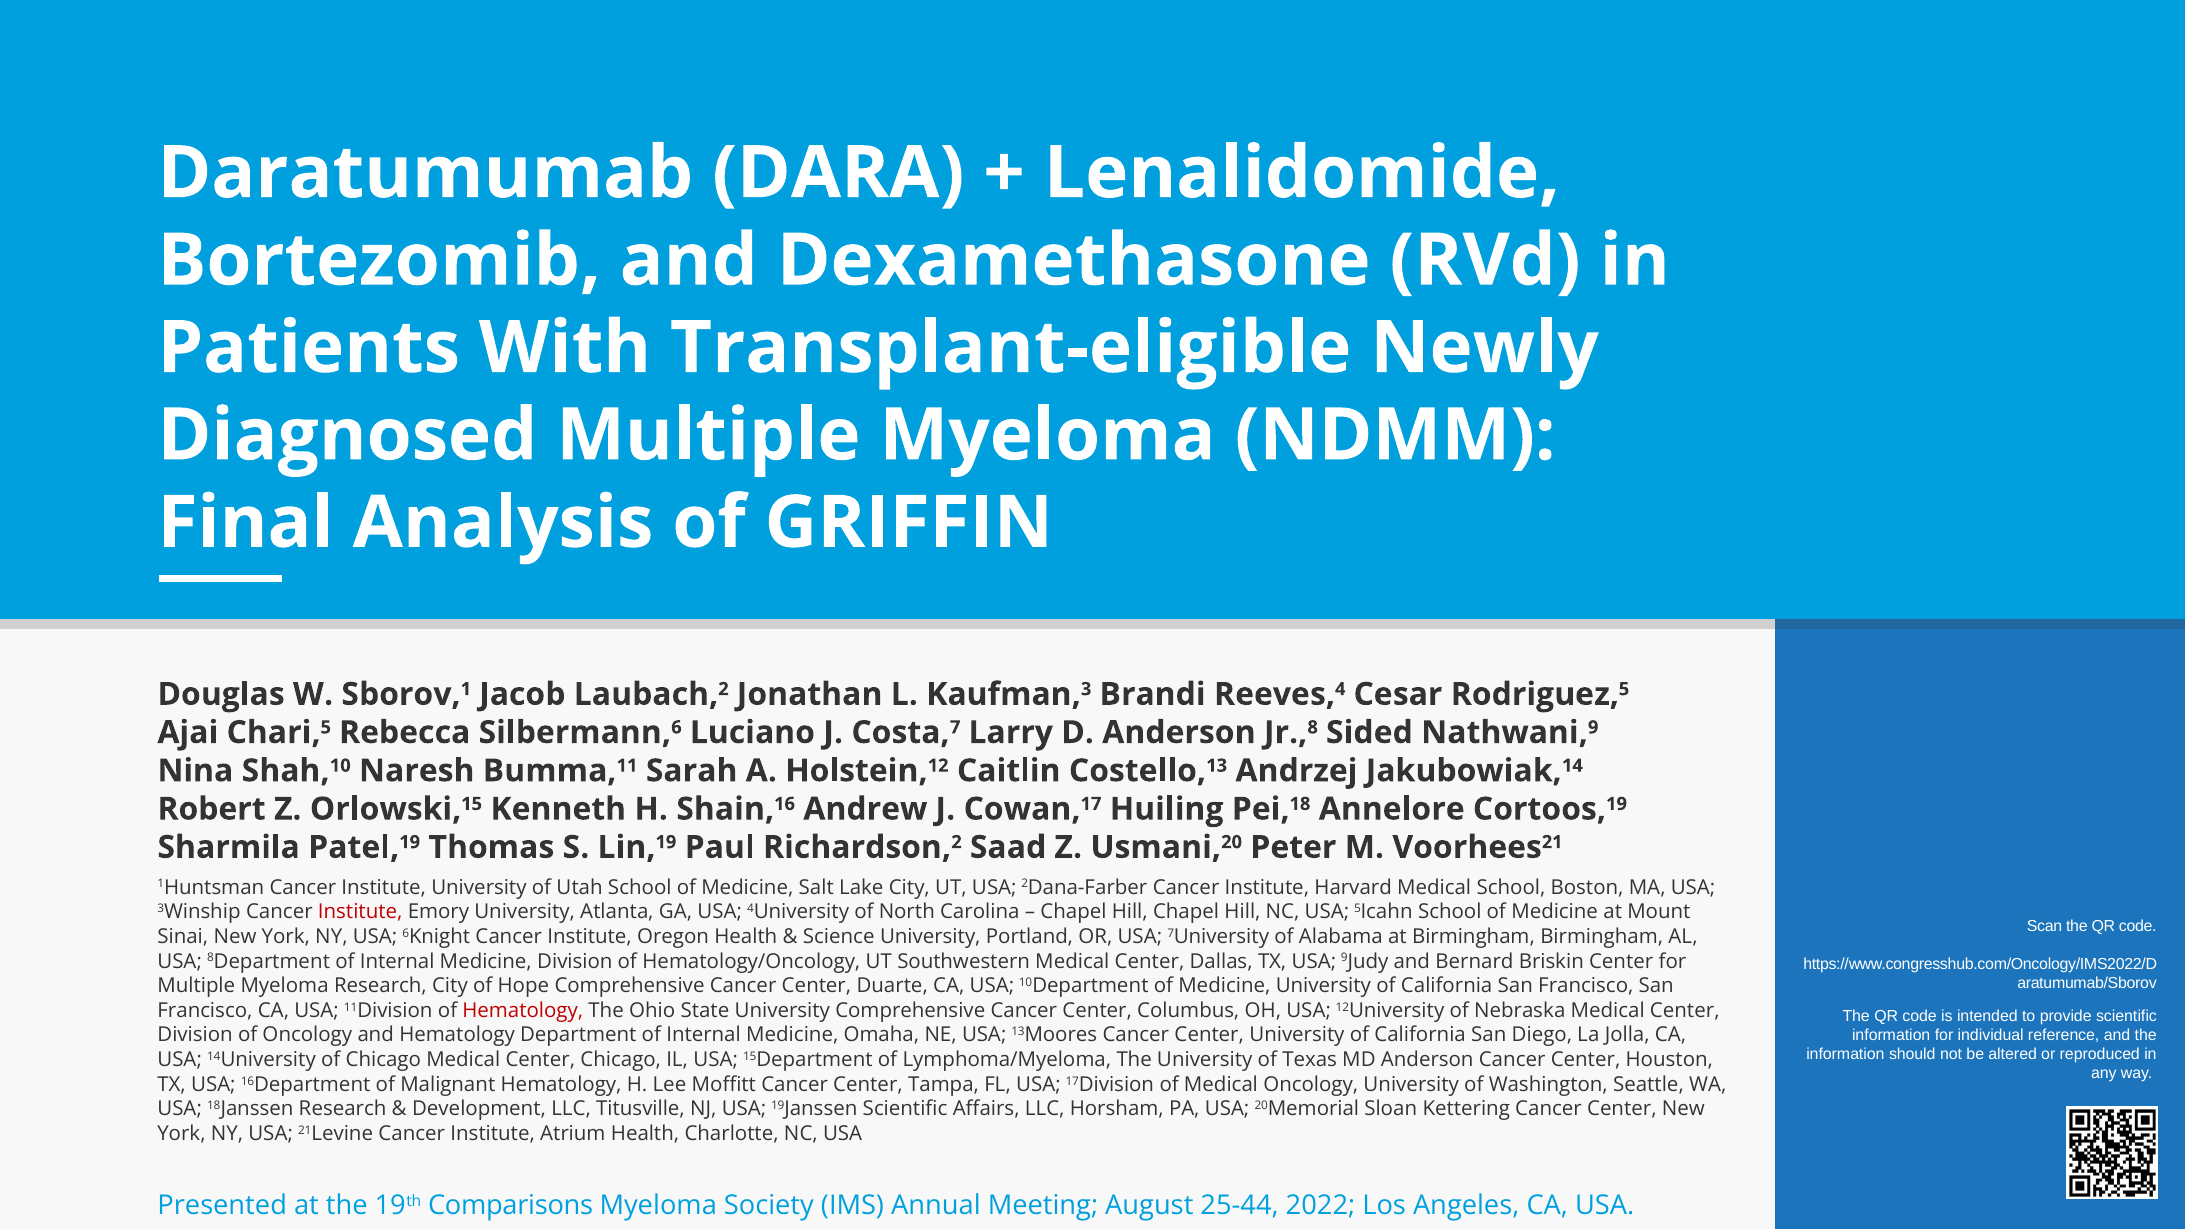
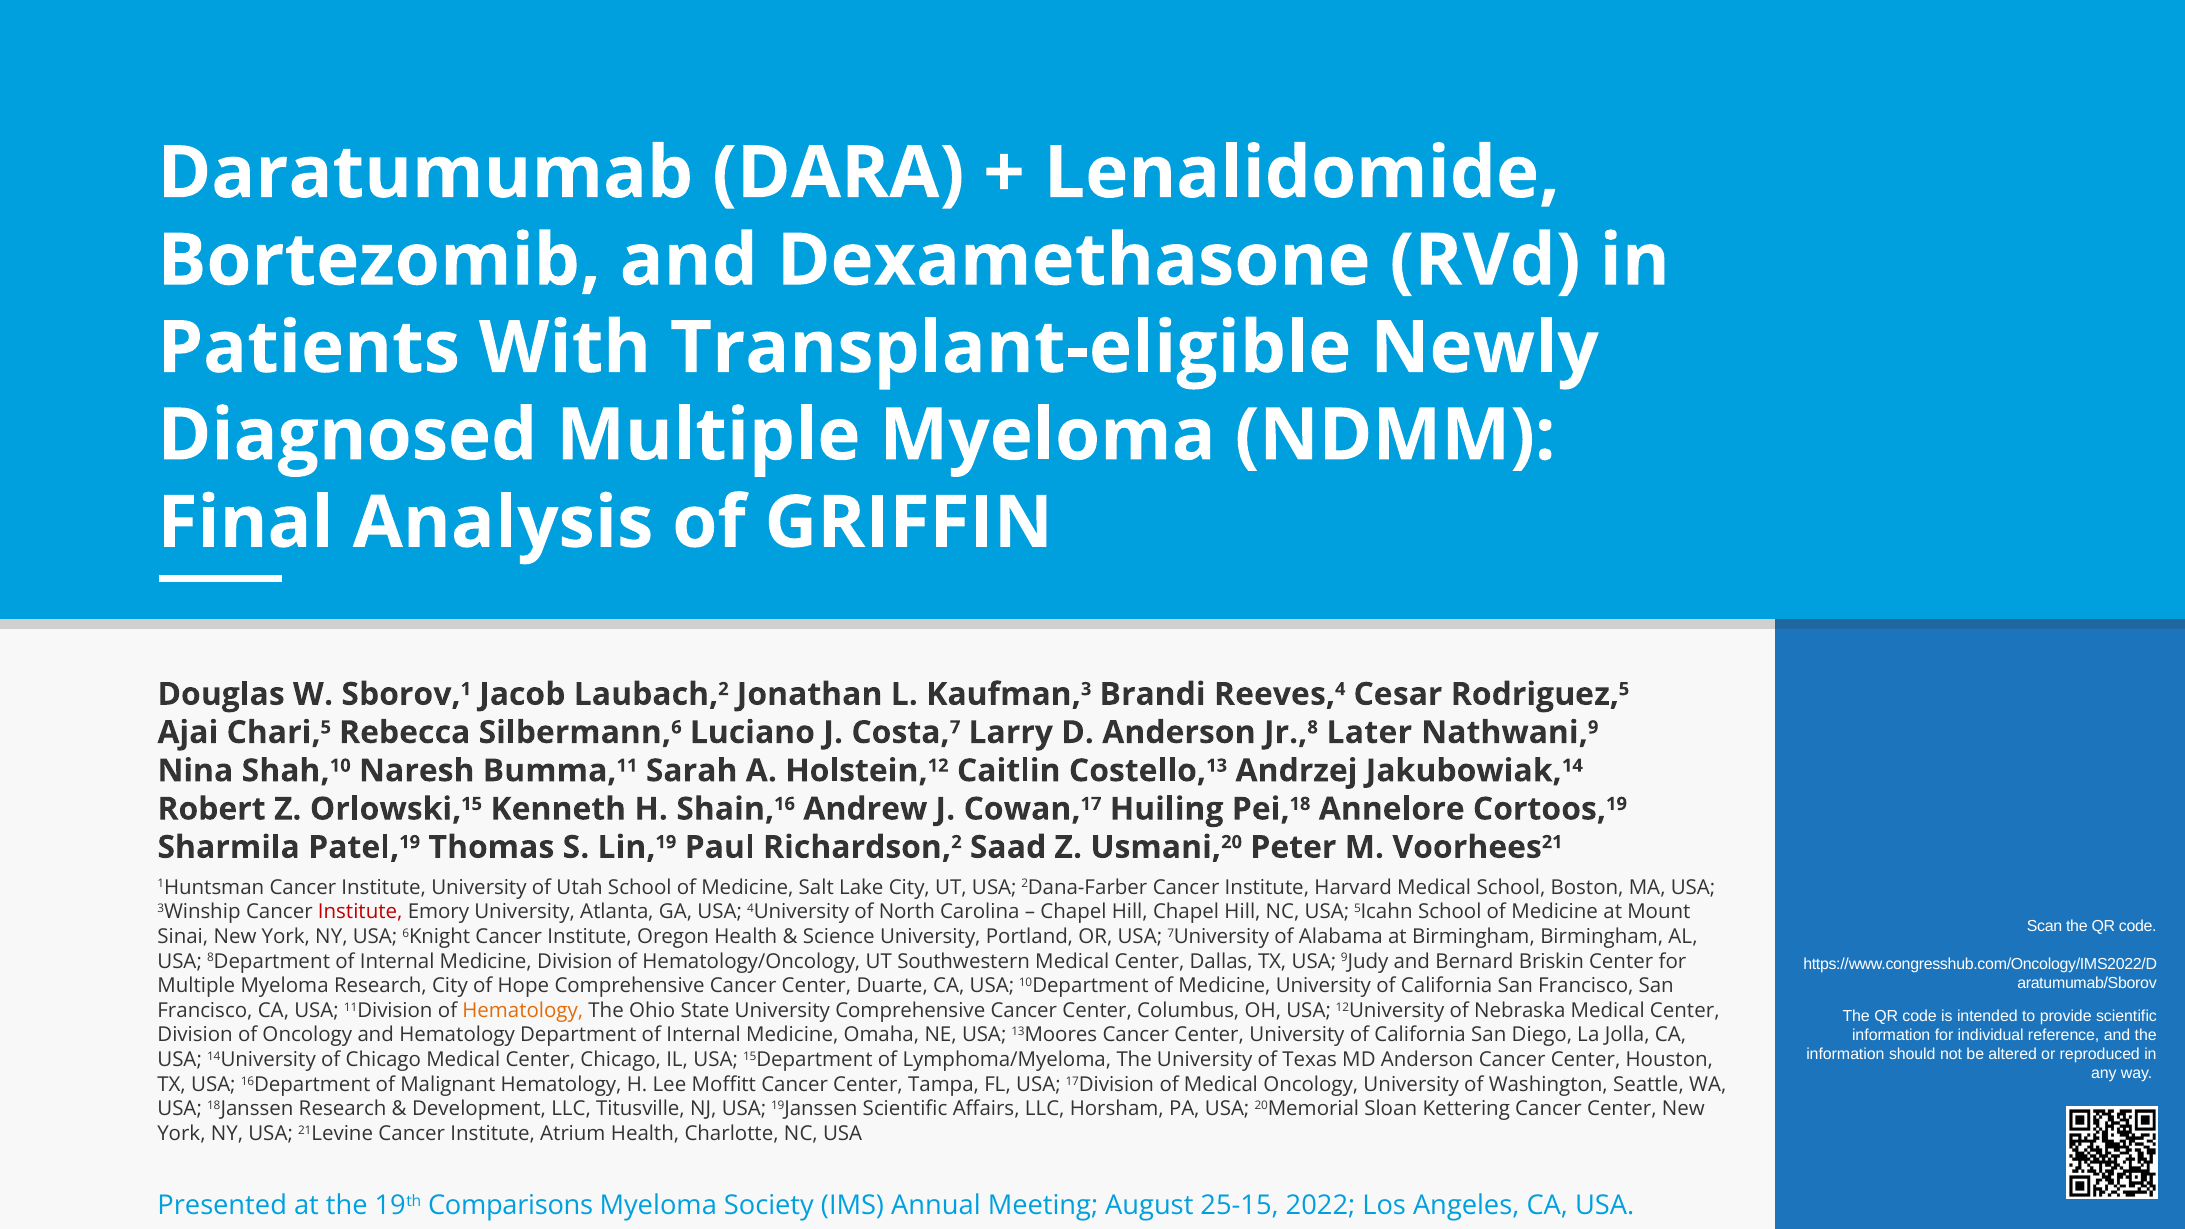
Sided: Sided -> Later (1369, 733)
Hematology colour: red -> orange (523, 1011)
25-44: 25-44 -> 25-15 (1240, 1205)
